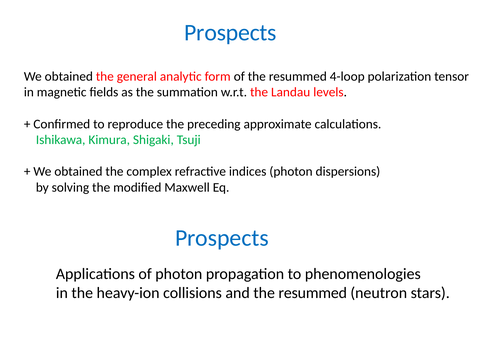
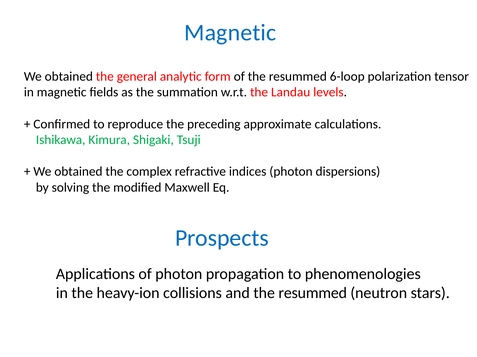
Prospects: Prospects -> Magnetic (230, 33)
4-loop: 4-loop -> 6-loop (347, 77)
